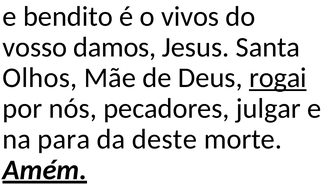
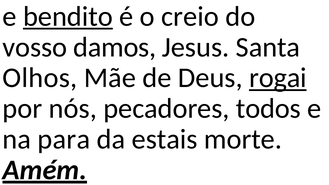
bendito underline: none -> present (68, 16)
vivos: vivos -> creio (190, 16)
julgar: julgar -> todos (268, 109)
deste: deste -> estais (165, 139)
